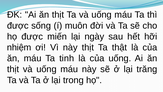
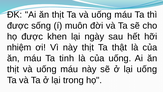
miến: miến -> khen (57, 36)
lại trăng: trăng -> uống (147, 69)
